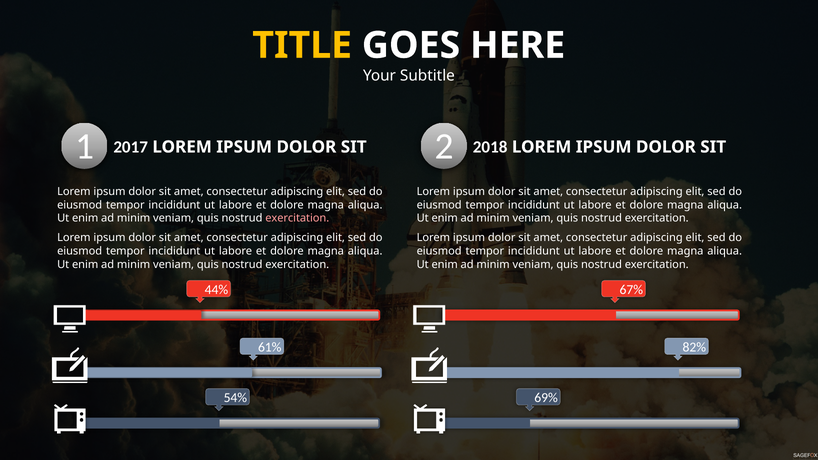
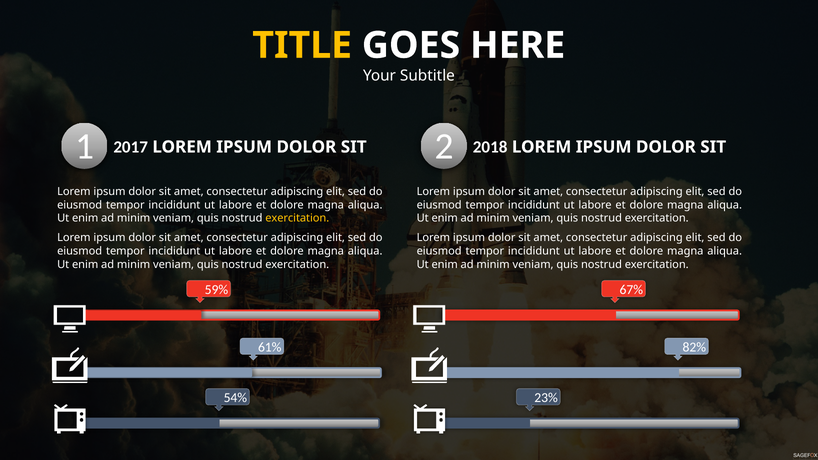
exercitation colour: pink -> yellow (297, 218)
44%: 44% -> 59% (216, 290)
69%: 69% -> 23% (546, 398)
